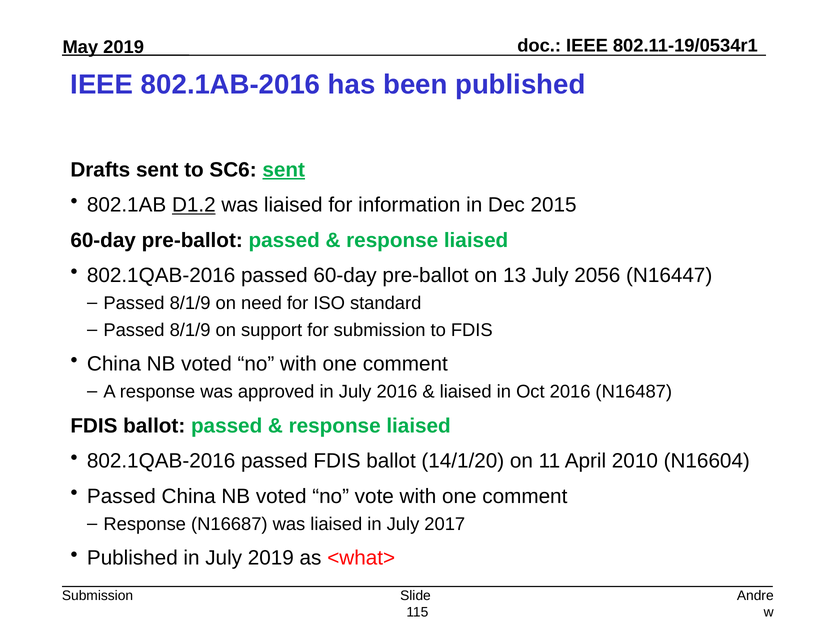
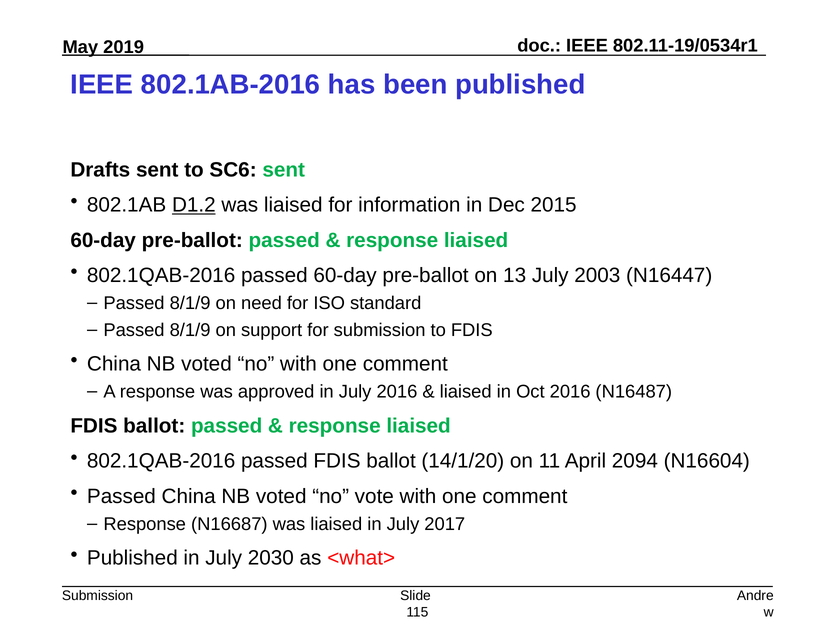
sent underline: present -> none (284, 170)
2056: 2056 -> 2003 (597, 275)
2010: 2010 -> 2094 (635, 461)
July 2019: 2019 -> 2030 (271, 558)
